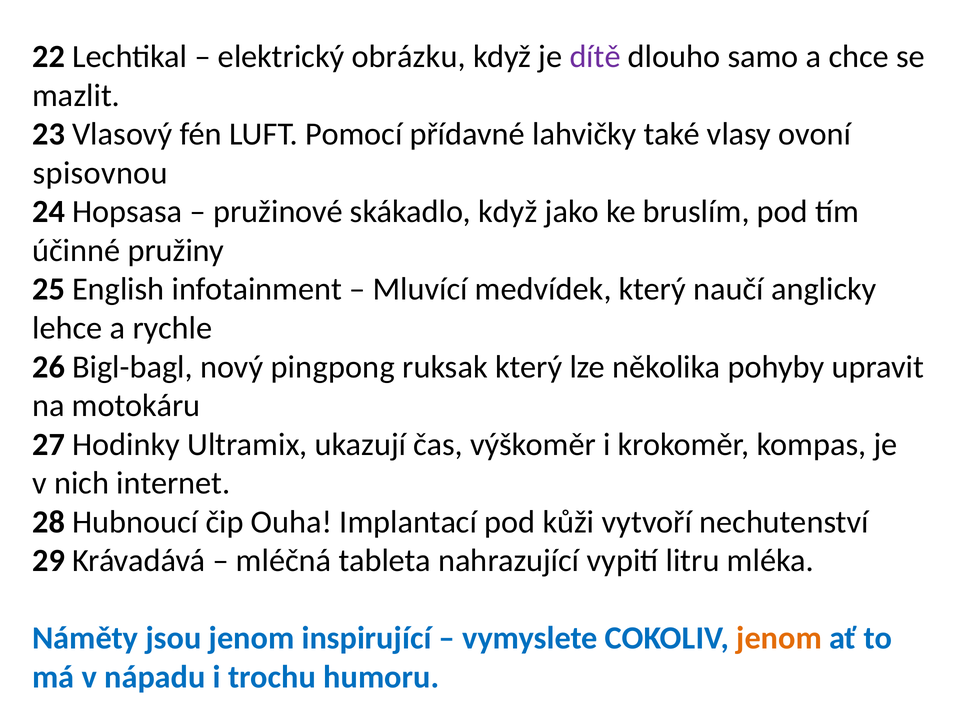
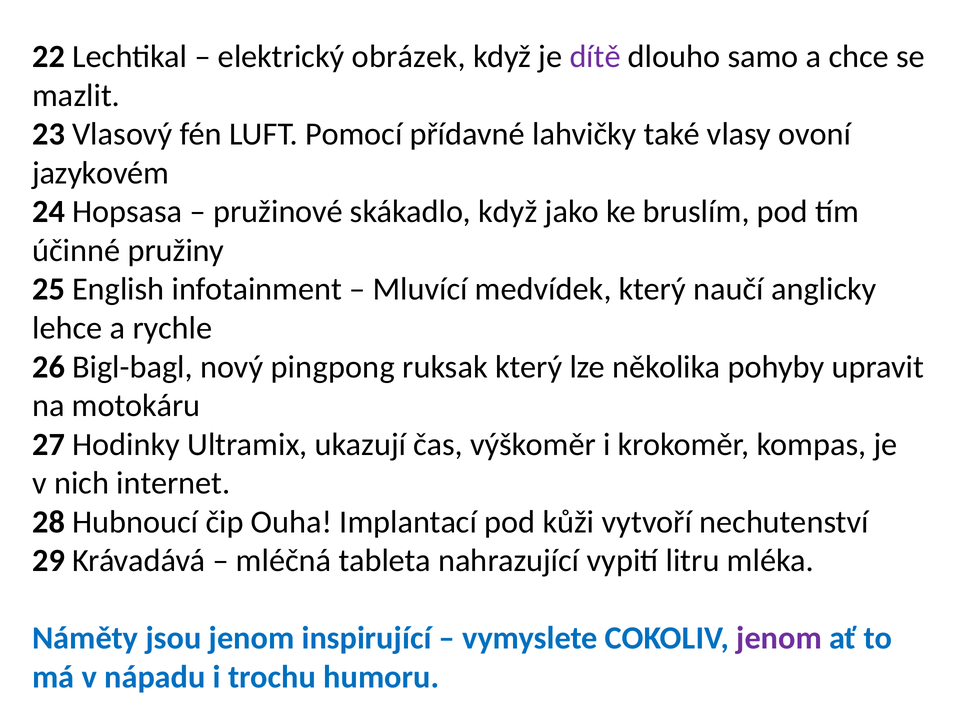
obrázku: obrázku -> obrázek (409, 57)
spisovnou: spisovnou -> jazykovém (101, 173)
jenom colour: orange -> purple (779, 639)
